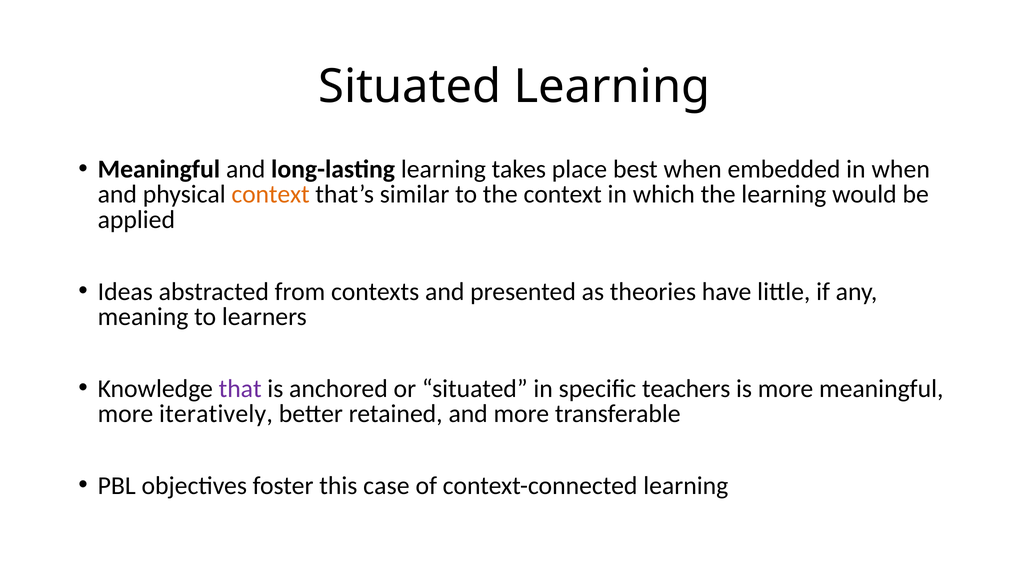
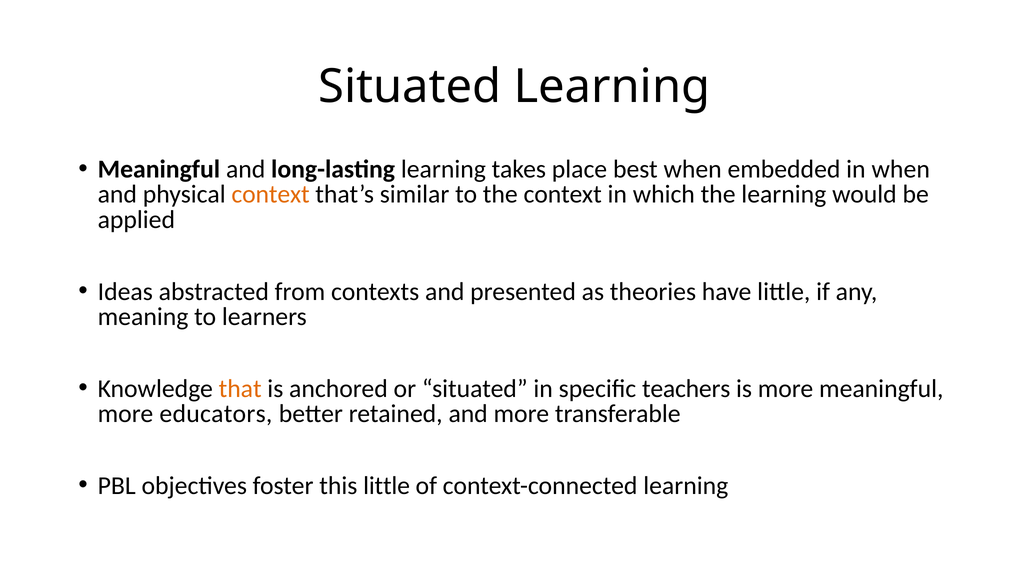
that colour: purple -> orange (240, 389)
iteratively: iteratively -> educators (216, 414)
this case: case -> little (387, 486)
